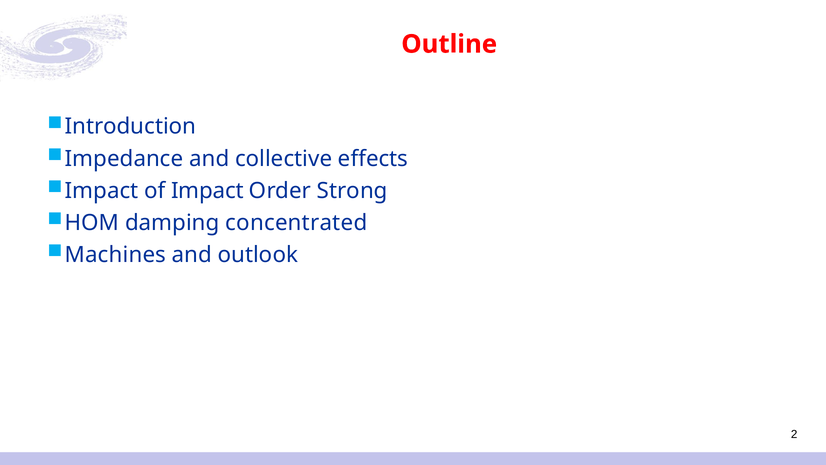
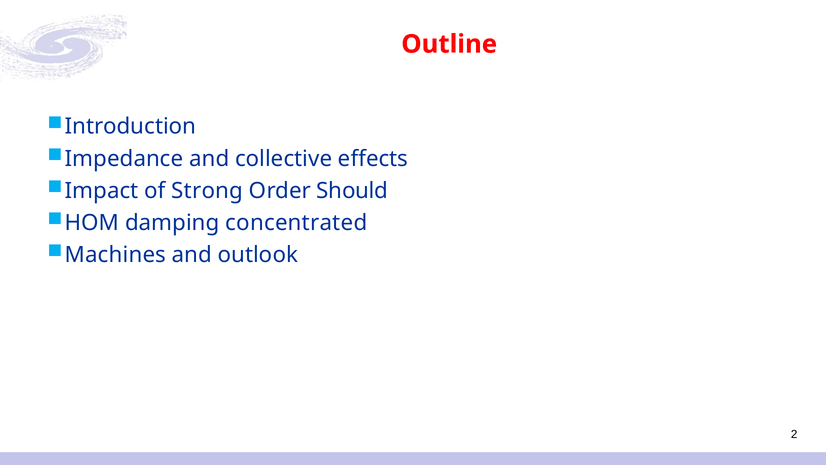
of Impact: Impact -> Strong (207, 190)
Strong: Strong -> Should (352, 190)
